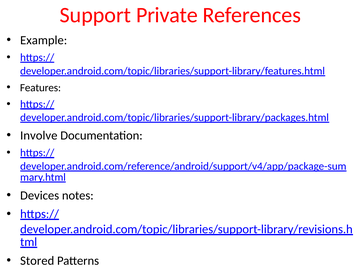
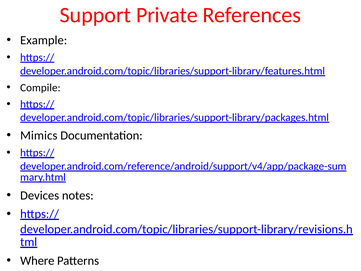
Features: Features -> Compile (40, 88)
Involve: Involve -> Mimics (39, 135)
Stored: Stored -> Where (37, 261)
